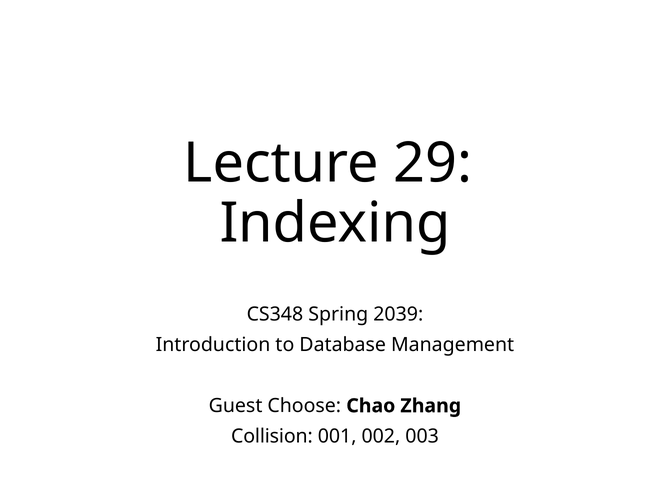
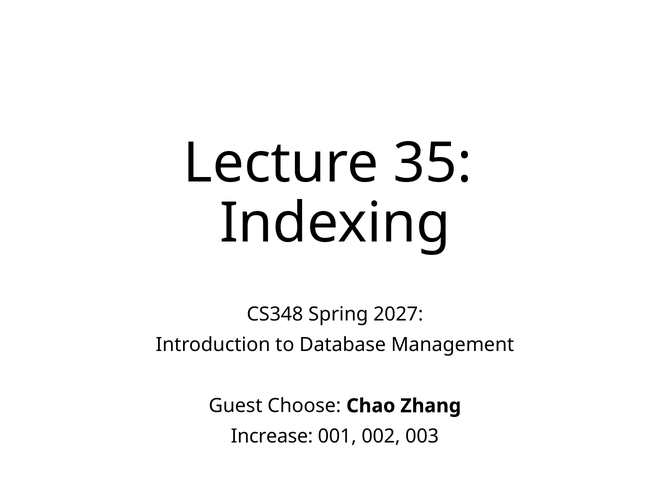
29: 29 -> 35 (433, 163)
2039: 2039 -> 2027 (398, 314)
Collision: Collision -> Increase (272, 436)
